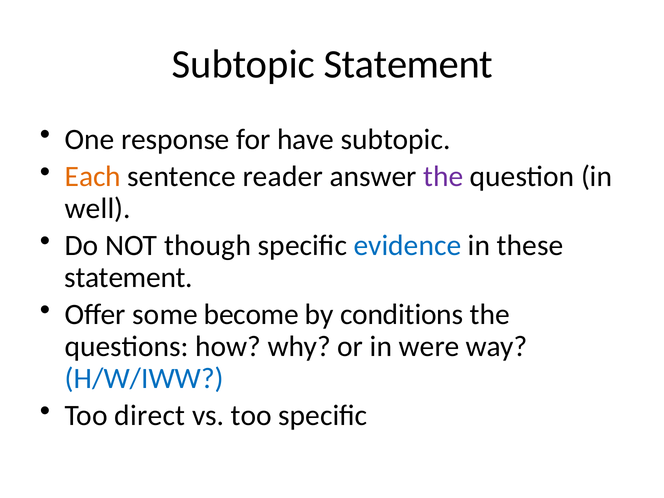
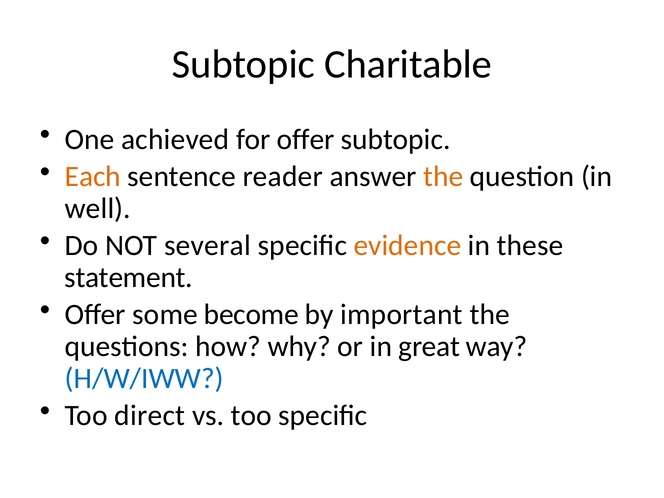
Subtopic Statement: Statement -> Charitable (408, 64)
response: response -> achieved (175, 139)
for have: have -> offer (306, 139)
the colour: purple -> orange (443, 176)
though: though -> several (208, 246)
evidence colour: blue -> orange (407, 246)
conditions: conditions -> important (401, 315)
were: were -> great (429, 347)
